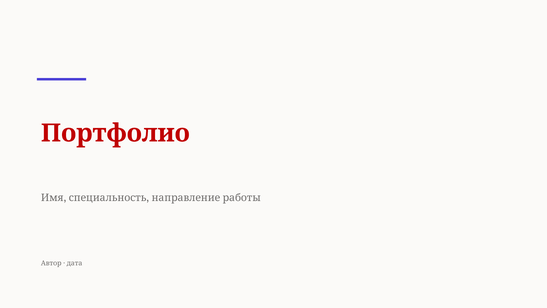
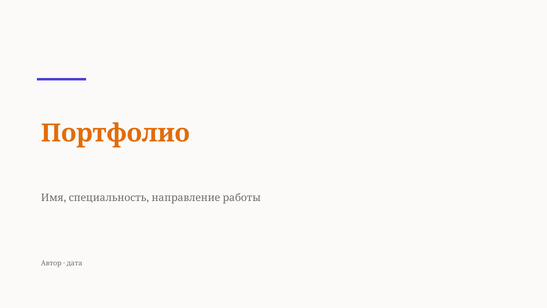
Портфолио colour: red -> orange (115, 133)
